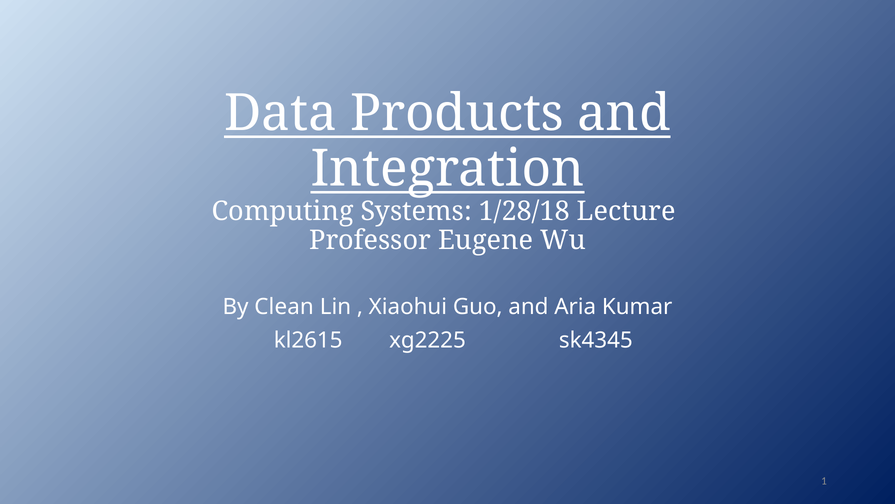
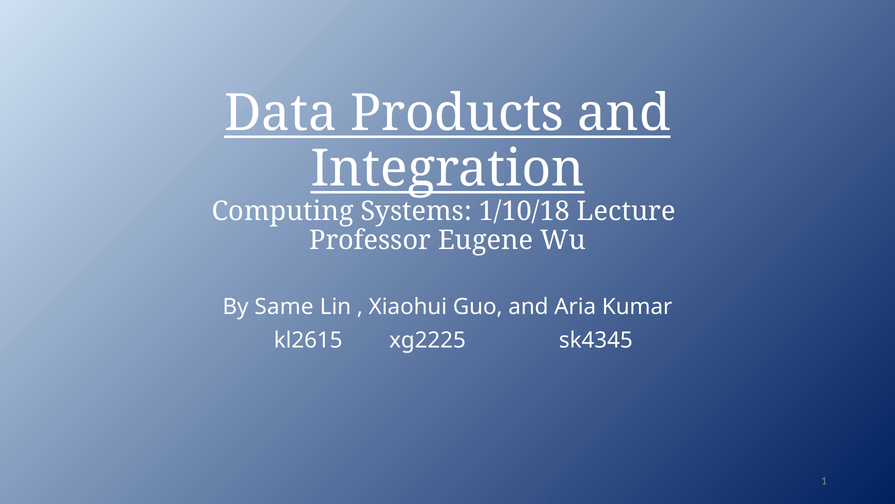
1/28/18: 1/28/18 -> 1/10/18 (524, 211)
Clean: Clean -> Same (284, 307)
